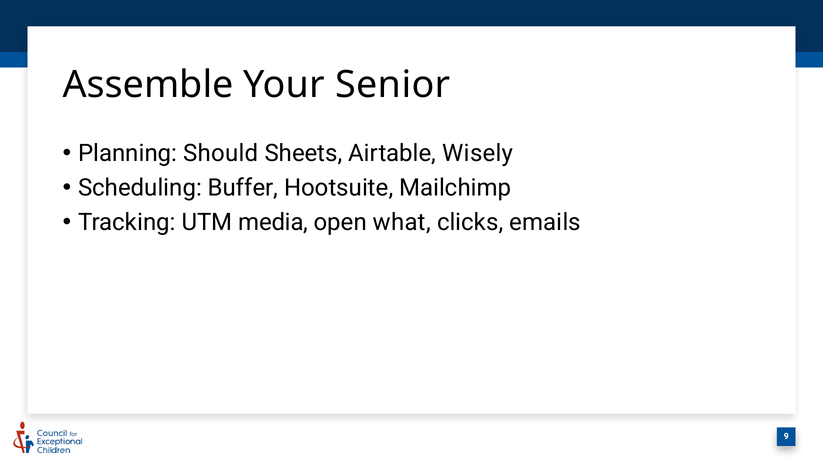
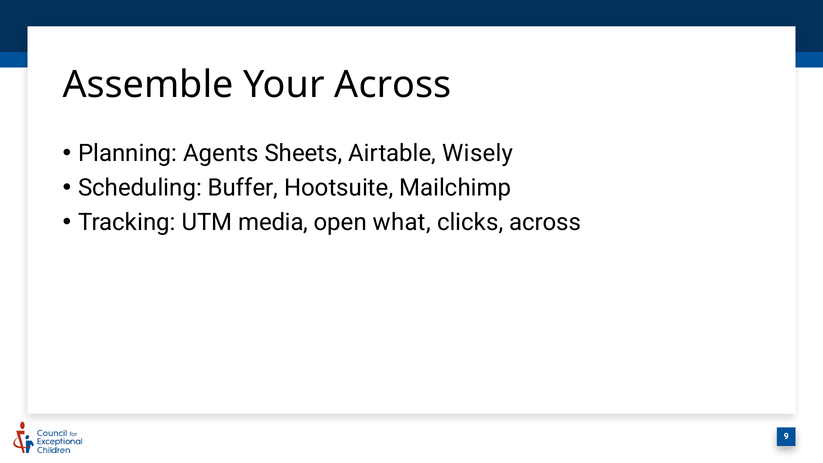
Your Senior: Senior -> Across (393, 85)
Should: Should -> Agents (221, 153)
clicks emails: emails -> across (545, 222)
